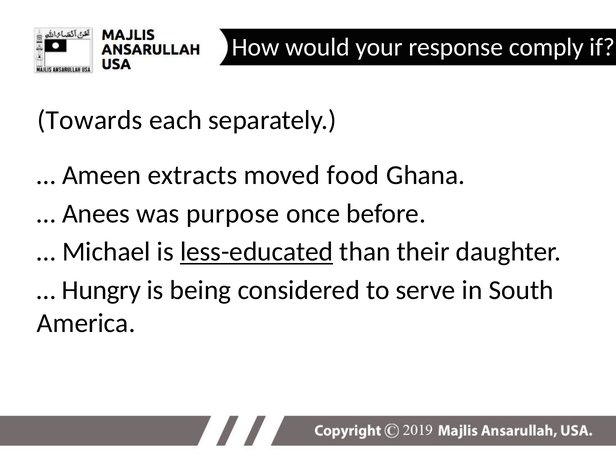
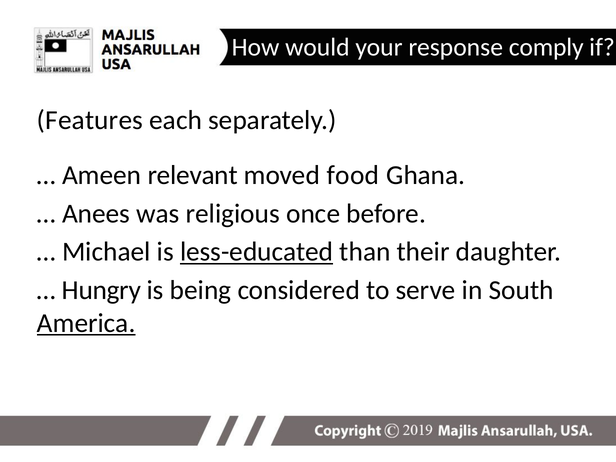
Towards: Towards -> Features (90, 120)
extracts: extracts -> relevant (193, 175)
purpose: purpose -> religious (233, 214)
America underline: none -> present (86, 323)
